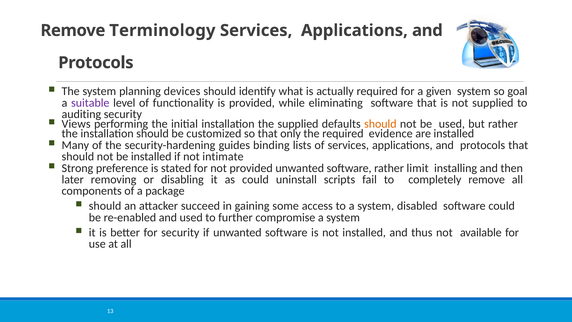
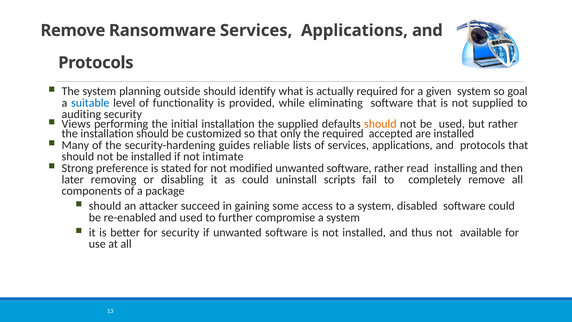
Terminology: Terminology -> Ransomware (163, 30)
devices: devices -> outside (182, 91)
suitable colour: purple -> blue (90, 103)
evidence: evidence -> accepted (391, 134)
binding: binding -> reliable (271, 145)
not provided: provided -> modified (251, 168)
limit: limit -> read (418, 168)
